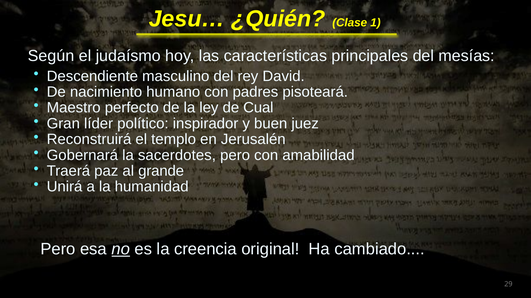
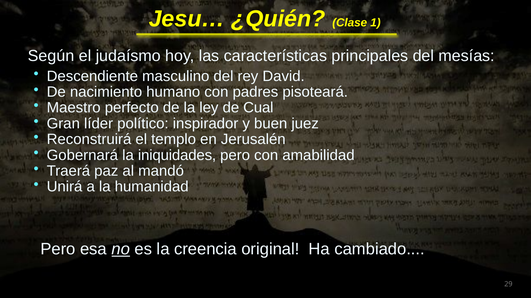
sacerdotes: sacerdotes -> iniquidades (177, 155)
grande: grande -> mandó (161, 171)
